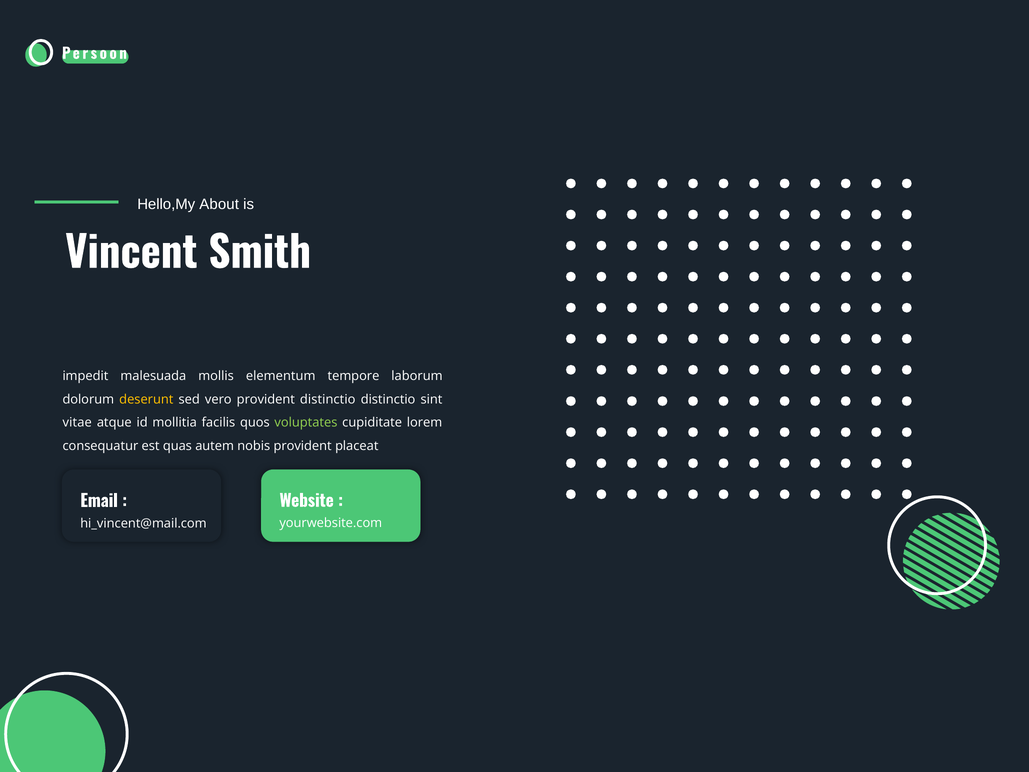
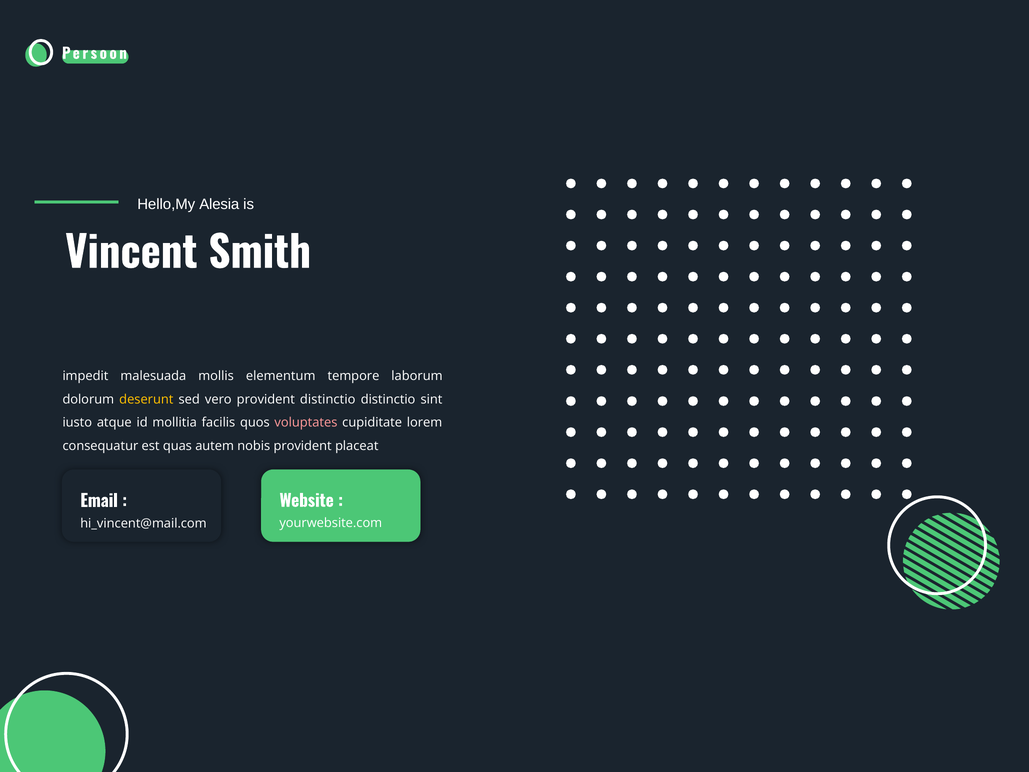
About: About -> Alesia (219, 204)
vitae: vitae -> iusto (77, 423)
voluptates colour: light green -> pink (306, 423)
